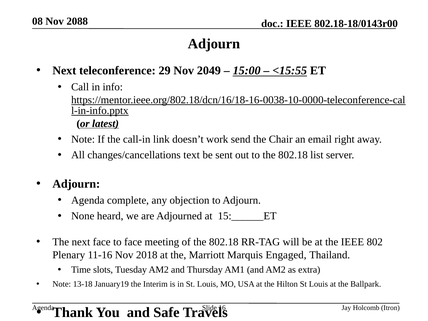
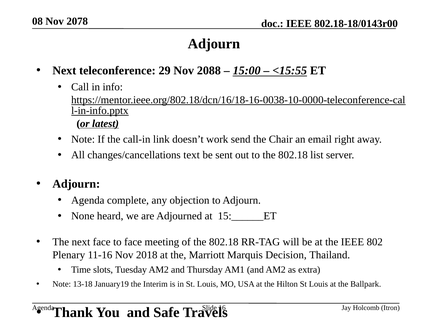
2088: 2088 -> 2078 (77, 21)
2049: 2049 -> 2088 (209, 71)
Engaged: Engaged -> Decision (286, 255)
